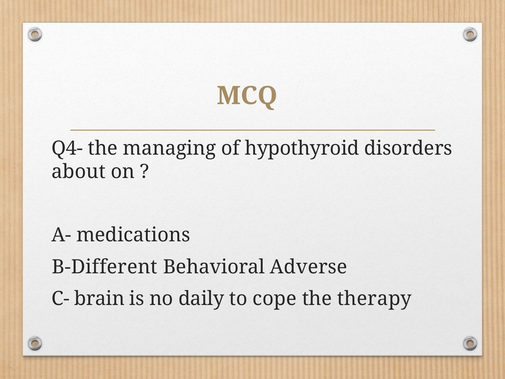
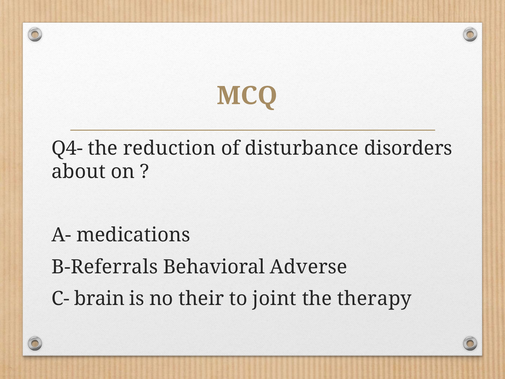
managing: managing -> reduction (169, 148)
hypothyroid: hypothyroid -> disturbance (302, 148)
B-Different: B-Different -> B-Referrals (105, 267)
daily: daily -> their (201, 298)
cope: cope -> joint (275, 298)
